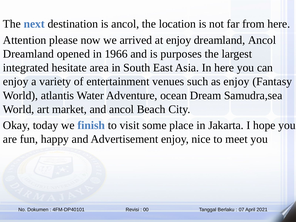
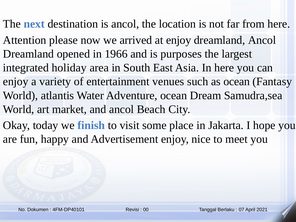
hesitate: hesitate -> holiday (69, 68)
as enjoy: enjoy -> ocean (237, 82)
